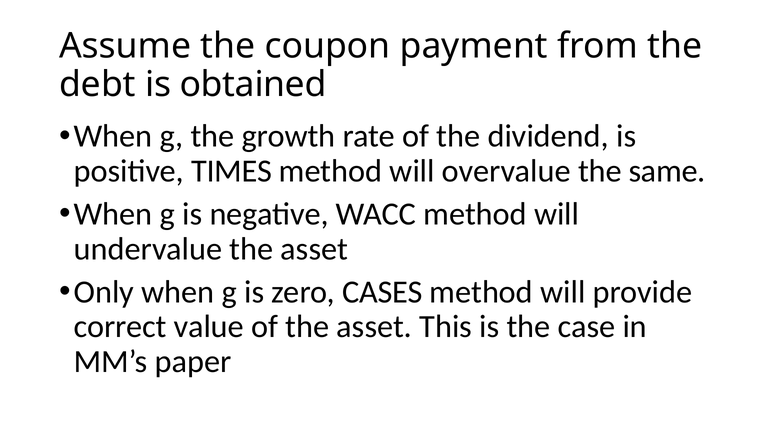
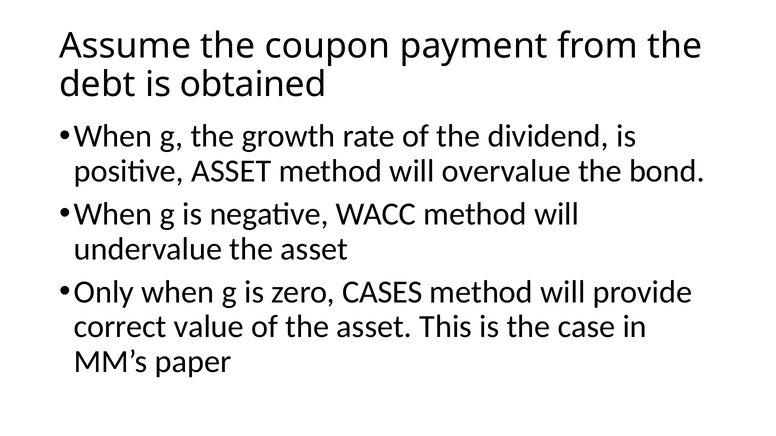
positive TIMES: TIMES -> ASSET (231, 171)
same: same -> bond (667, 171)
